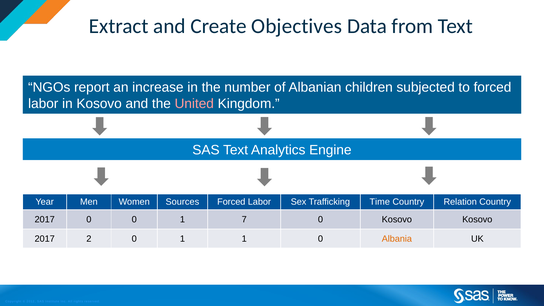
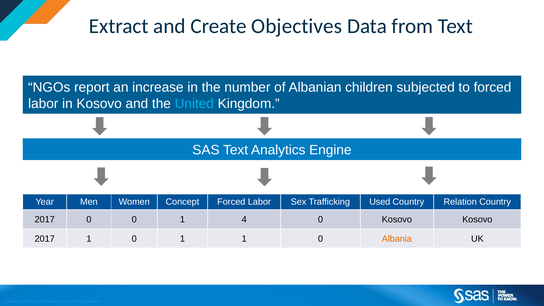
United colour: pink -> light blue (194, 104)
Sources: Sources -> Concept (182, 202)
Time: Time -> Used (380, 202)
7: 7 -> 4 (244, 220)
2017 2: 2 -> 1 (89, 239)
